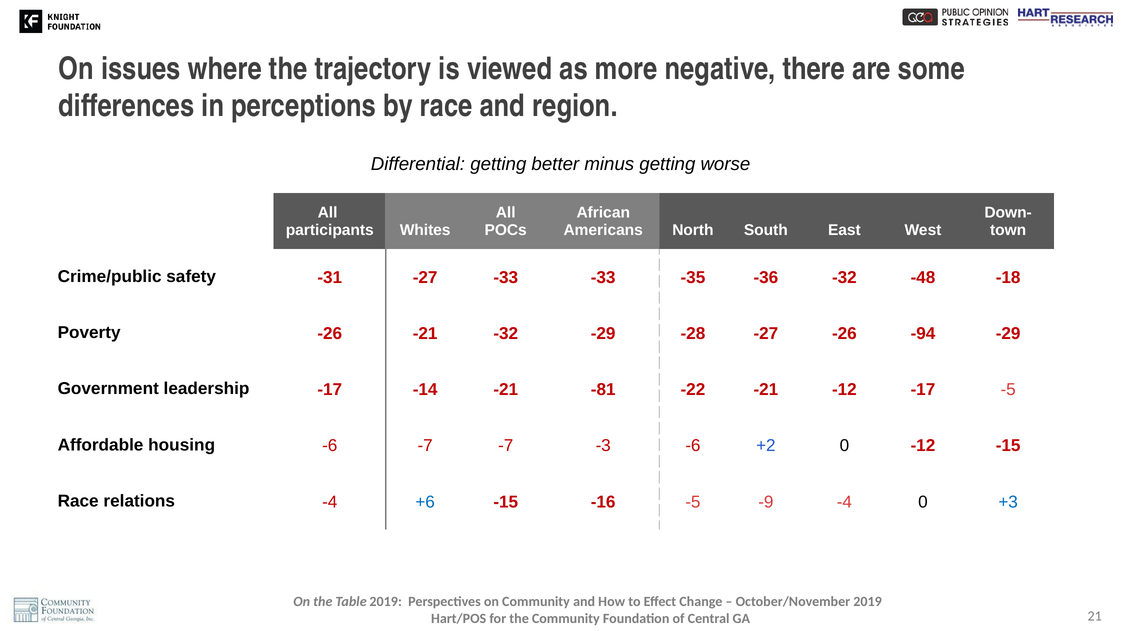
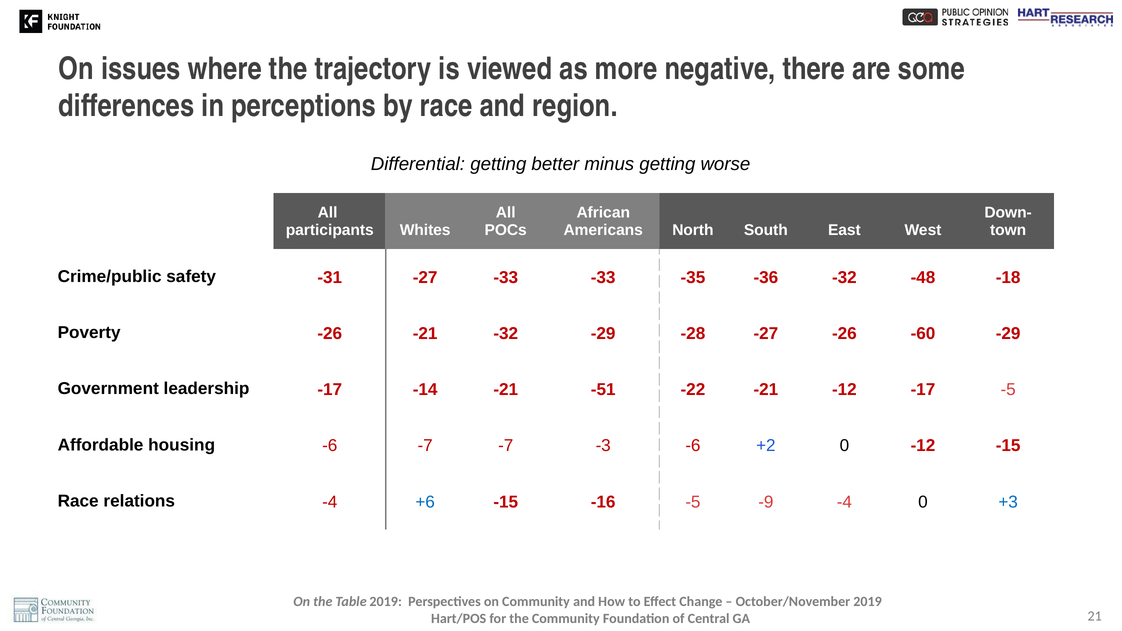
-94: -94 -> -60 (923, 334)
-81: -81 -> -51 (603, 390)
